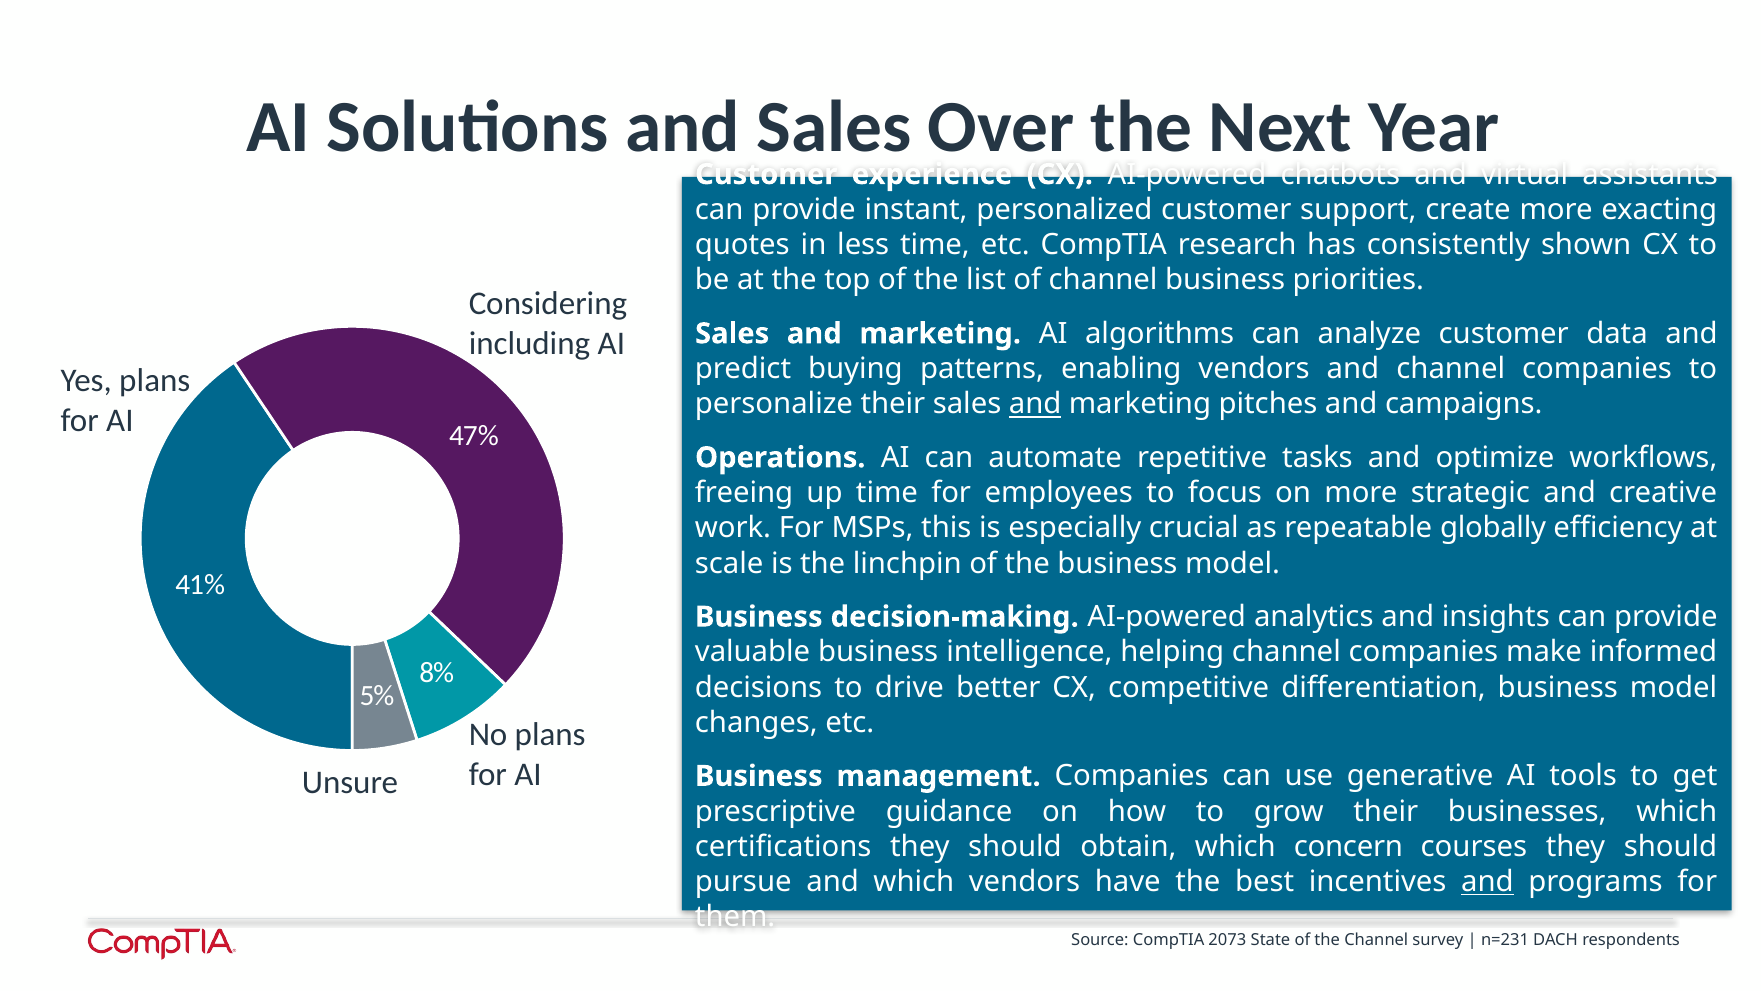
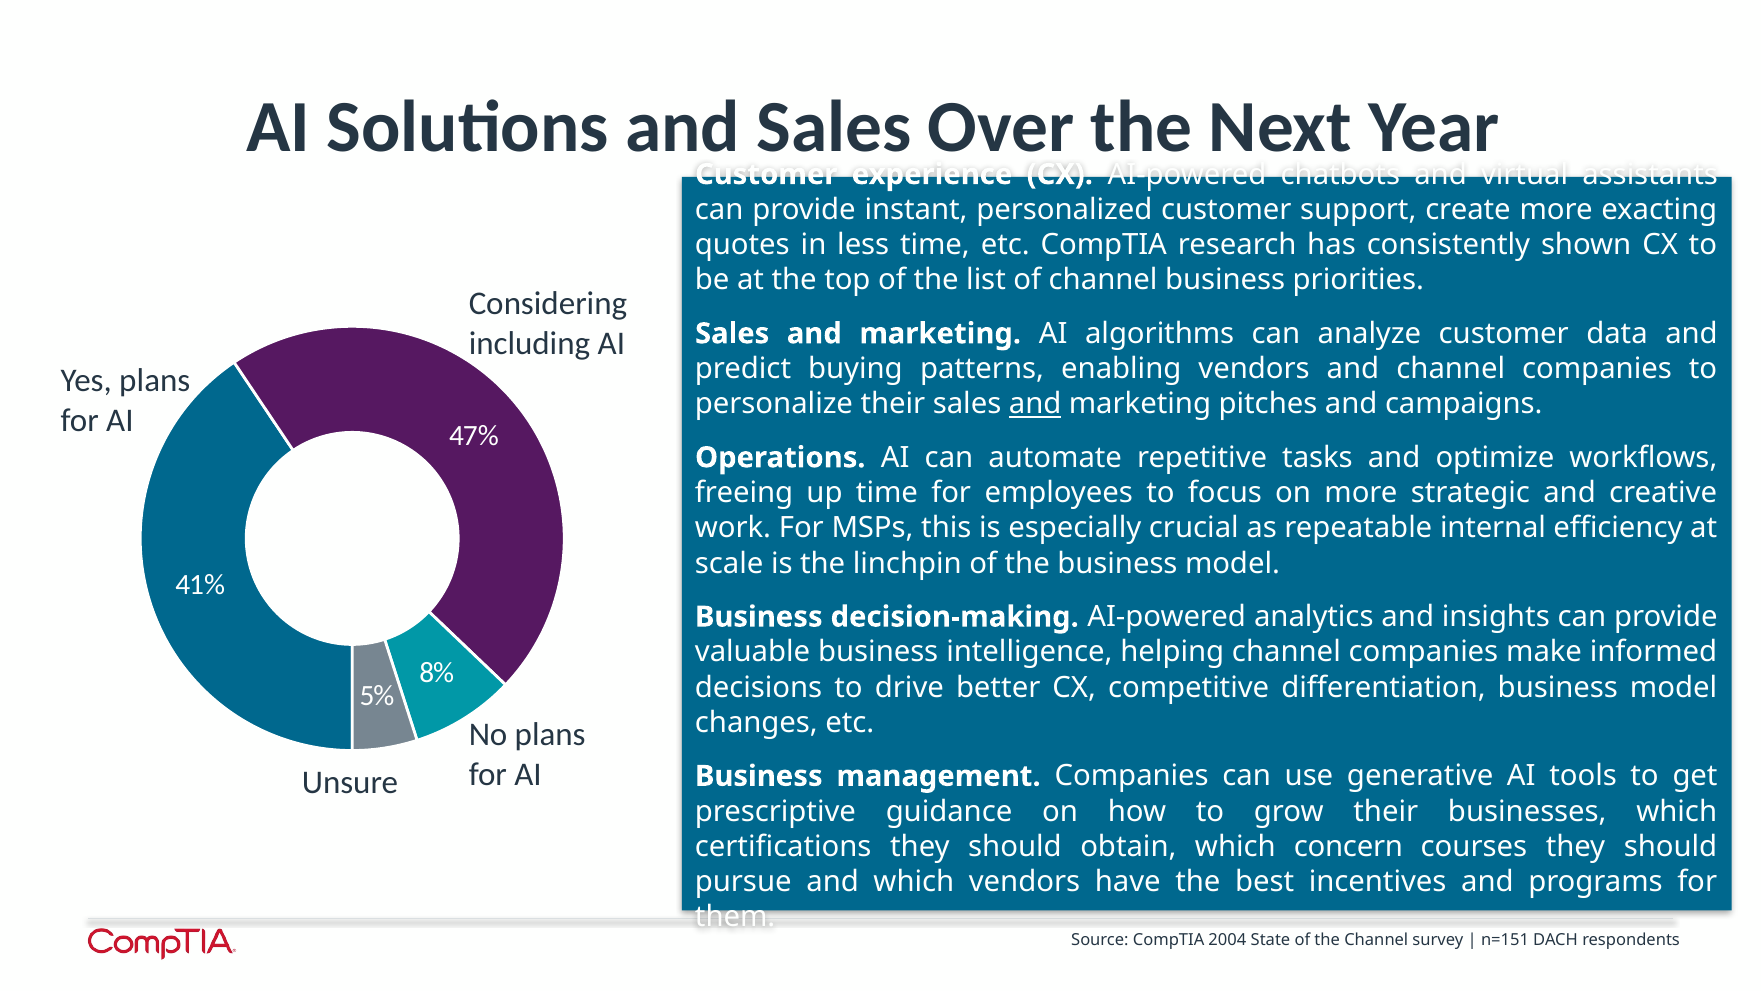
globally: globally -> internal (1493, 528)
and underline: present -> none (1487, 881)
2073: 2073 -> 2004 (1227, 939)
n=231: n=231 -> n=151 (1505, 939)
